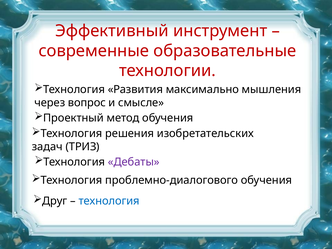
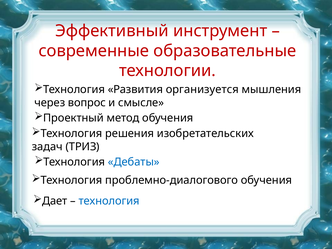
максимально: максимально -> организуется (202, 89)
Дебаты colour: purple -> blue (134, 162)
Друг: Друг -> Дает (55, 201)
